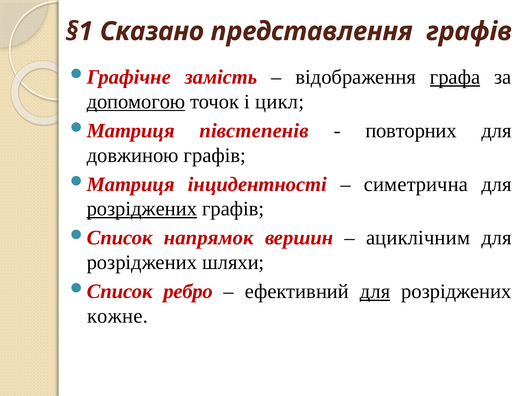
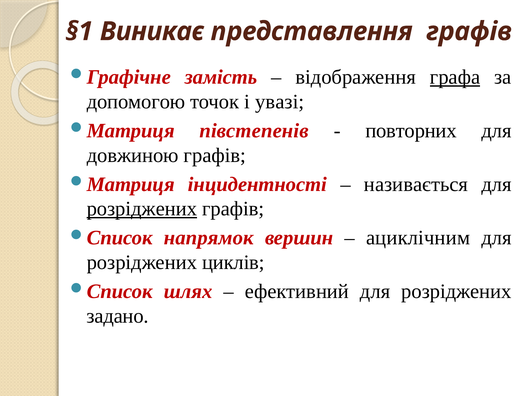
Сказано: Сказано -> Виникає (152, 31)
допомогою underline: present -> none (136, 102)
цикл: цикл -> увазі (280, 102)
симетрична: симетрична -> називається (416, 185)
шляхи: шляхи -> циклів (233, 263)
ребро: ребро -> шлях (188, 292)
для underline: present -> none (375, 292)
кожне: кожне -> задано (118, 317)
